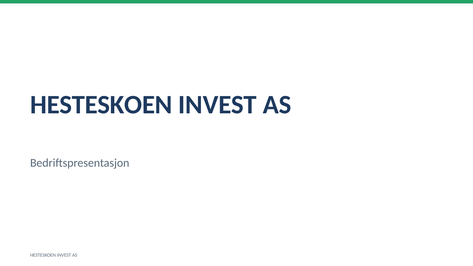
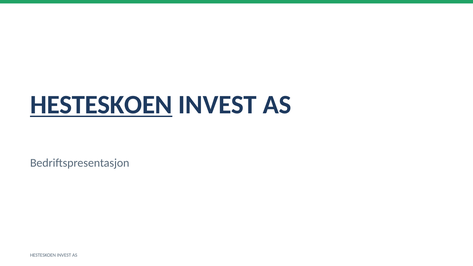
HESTESKOEN underline: none -> present (101, 105)
